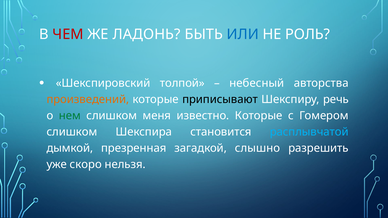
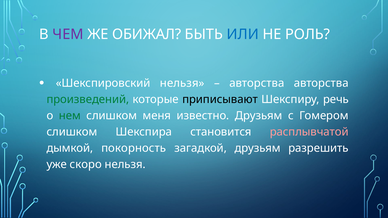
ЧЕМ colour: red -> purple (68, 34)
ЛАДОНЬ: ЛАДОНЬ -> ОБИЖАЛ (147, 34)
Шекспировский толпой: толпой -> нельзя (182, 83)
небесный: небесный -> авторства (257, 83)
произведений colour: orange -> green (88, 100)
известно Которые: Которые -> Друзьям (259, 116)
расплывчатой colour: light blue -> pink (309, 132)
презренная: презренная -> покорность (134, 148)
загадкой слышно: слышно -> друзьям (258, 148)
